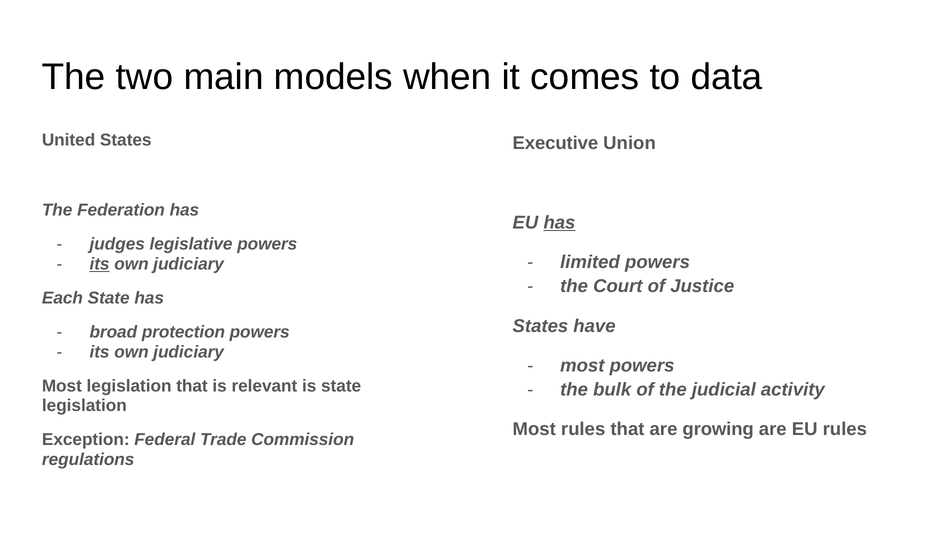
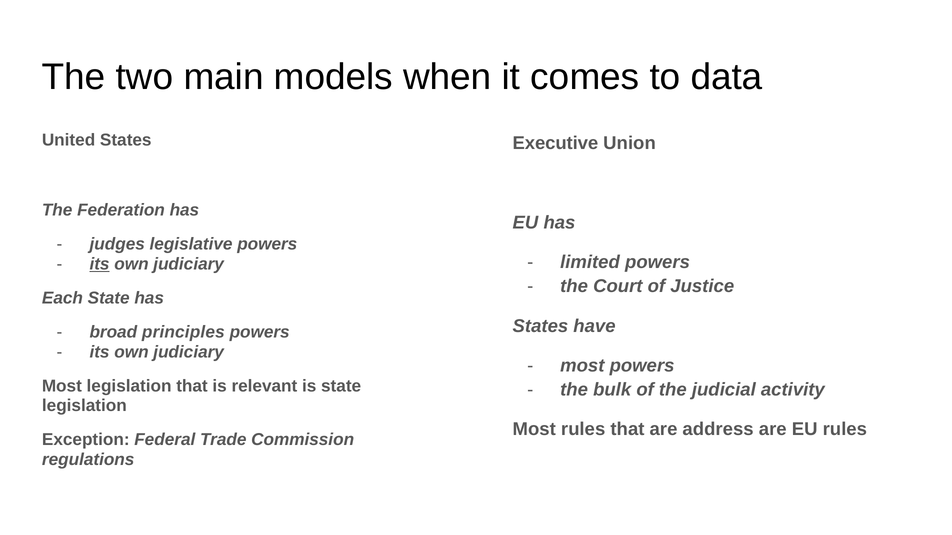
has underline: present -> none (559, 223)
protection: protection -> principles (183, 332)
growing: growing -> address (718, 430)
